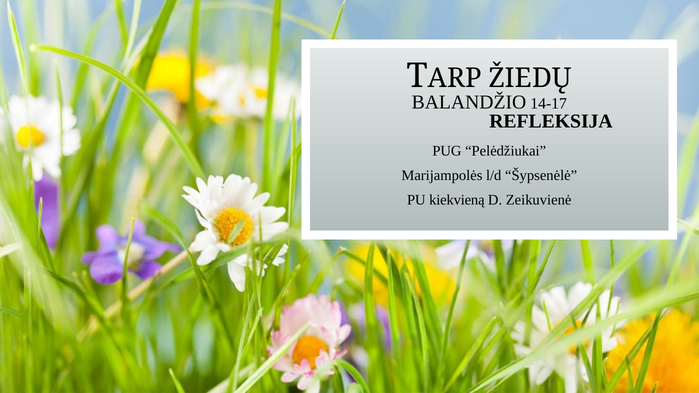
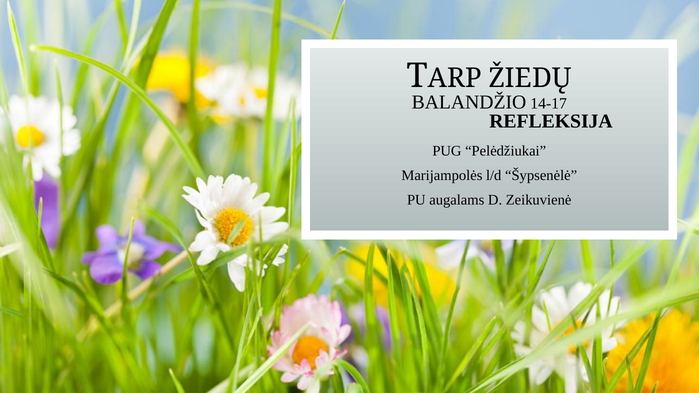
kiekvieną: kiekvieną -> augalams (457, 200)
